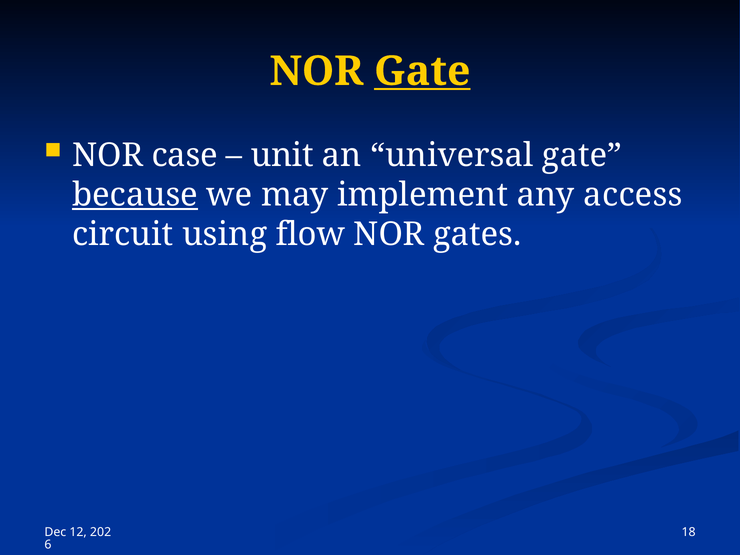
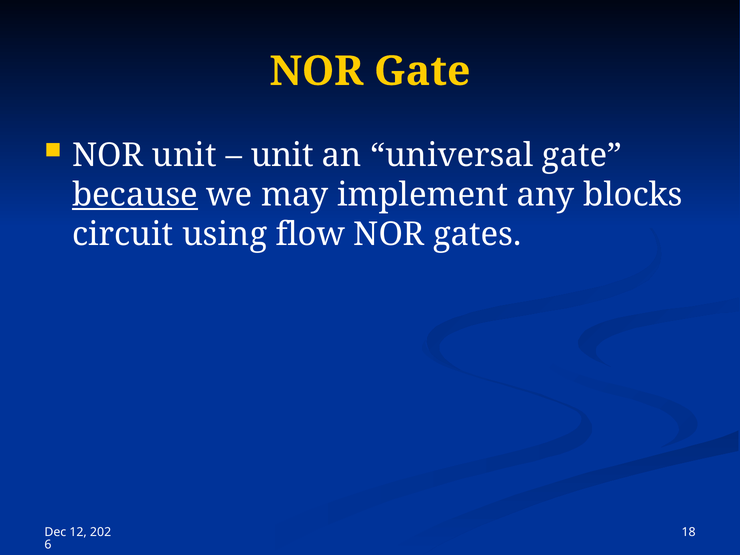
Gate underline: present -> none (422, 71)
NOR case: case -> unit (184, 155)
access: access -> blocks (633, 195)
